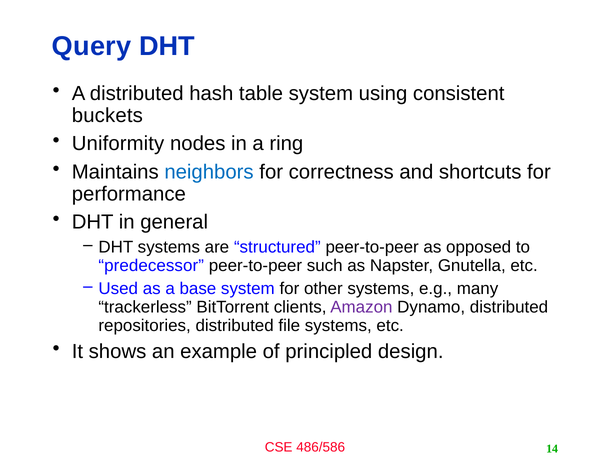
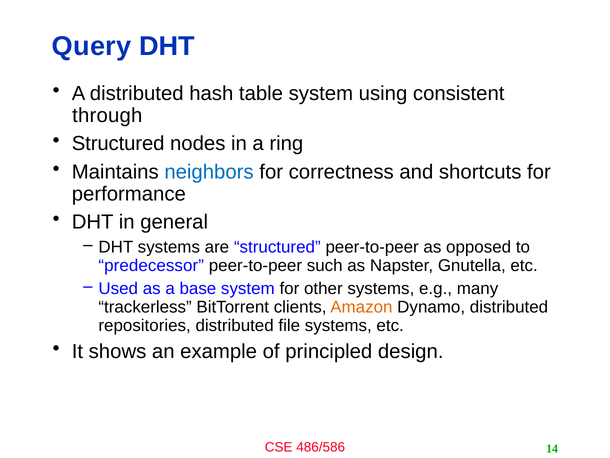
buckets: buckets -> through (107, 116)
Uniformity: Uniformity -> Structured (118, 144)
Amazon colour: purple -> orange (361, 307)
